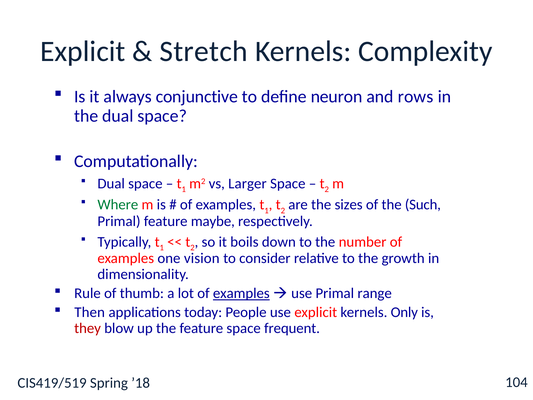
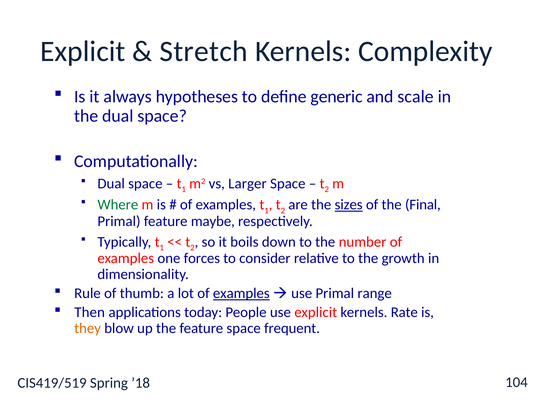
conjunctive: conjunctive -> hypotheses (197, 97)
neuron: neuron -> generic (337, 97)
rows: rows -> scale (416, 97)
sizes underline: none -> present (349, 205)
Such: Such -> Final (423, 205)
vision: vision -> forces (202, 258)
Only: Only -> Rate (404, 312)
they colour: red -> orange (88, 328)
